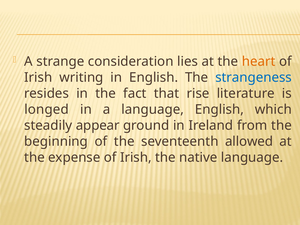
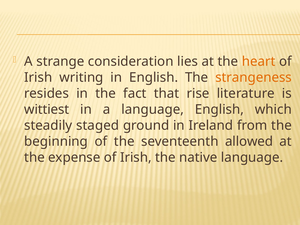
strangeness colour: blue -> orange (254, 77)
longed: longed -> wittiest (47, 109)
appear: appear -> staged (98, 125)
